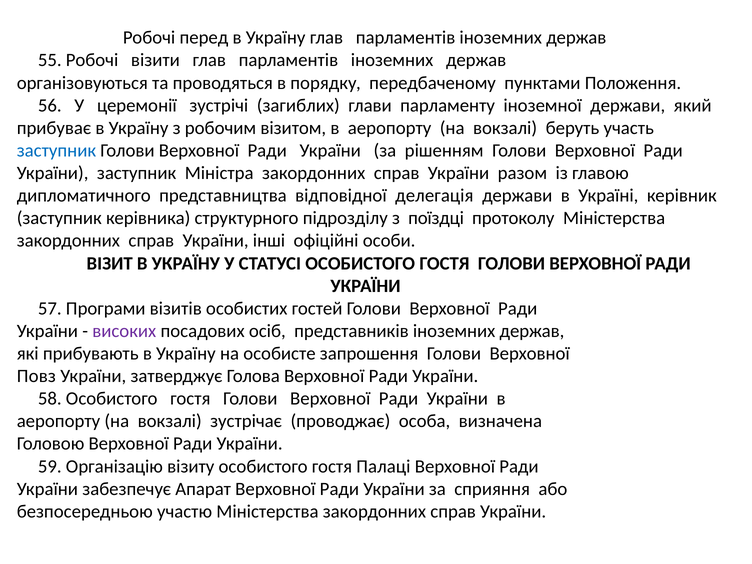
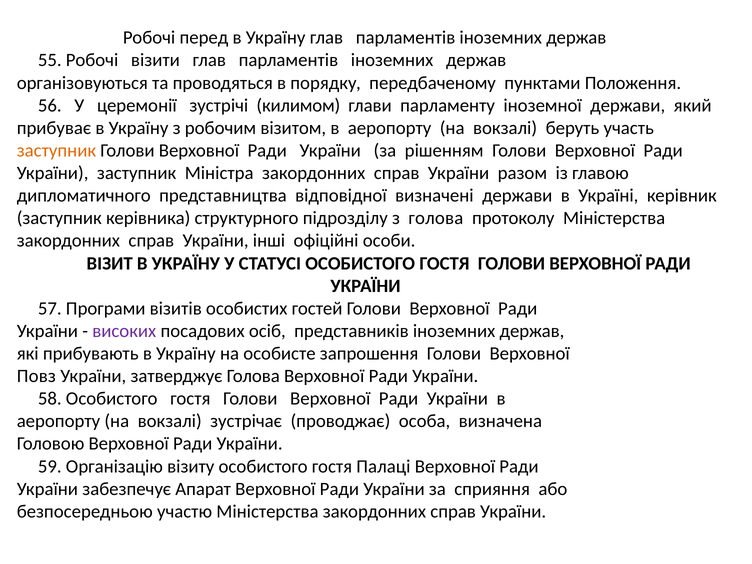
загиблих: загиблих -> килимом (298, 105)
заступник colour: blue -> orange (56, 151)
делегація: делегація -> визначені (434, 196)
з поїздці: поїздці -> голова (436, 218)
